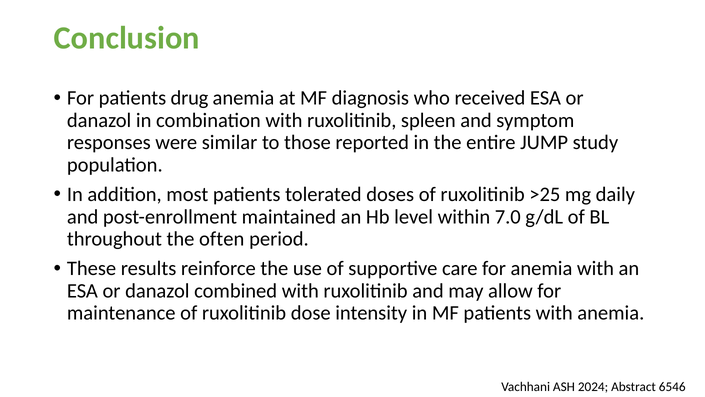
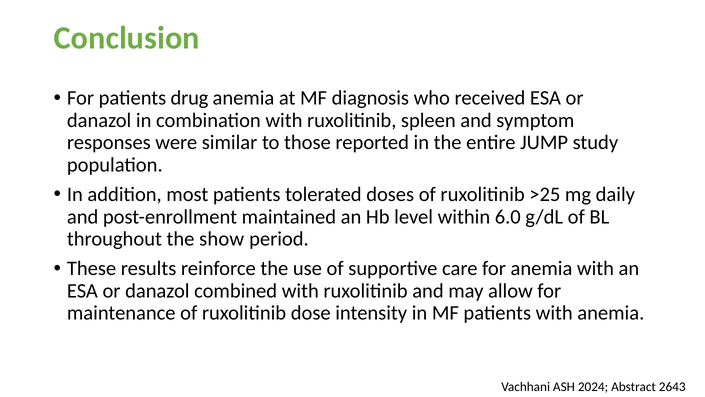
7.0: 7.0 -> 6.0 (508, 216)
often: often -> show (222, 239)
6546: 6546 -> 2643 (672, 387)
